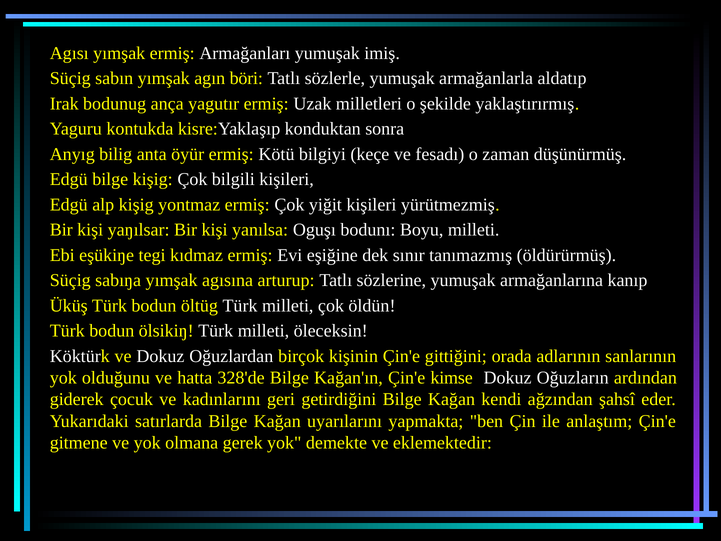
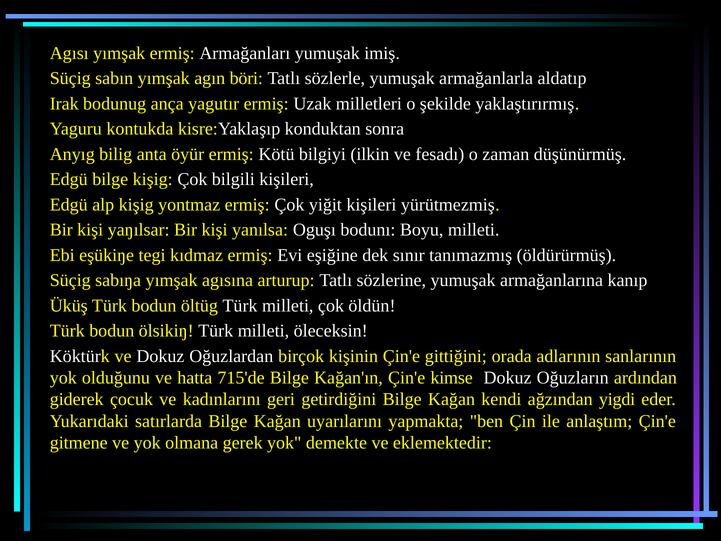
keçe: keçe -> ilkin (370, 154)
328'de: 328'de -> 715'de (241, 378)
şahsî: şahsî -> yigdi (617, 399)
